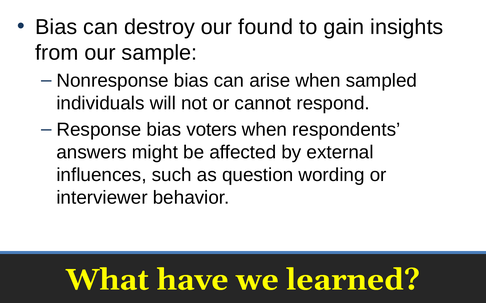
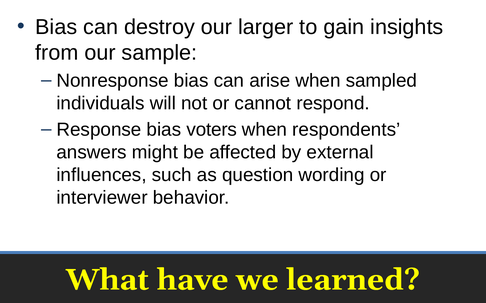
found: found -> larger (266, 27)
